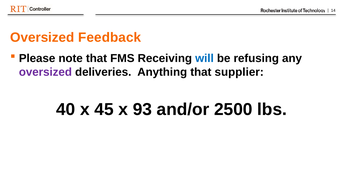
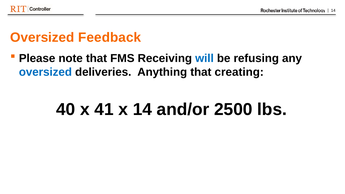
oversized colour: purple -> blue (45, 72)
supplier: supplier -> creating (239, 72)
45: 45 -> 41 (104, 109)
x 93: 93 -> 14 (142, 109)
